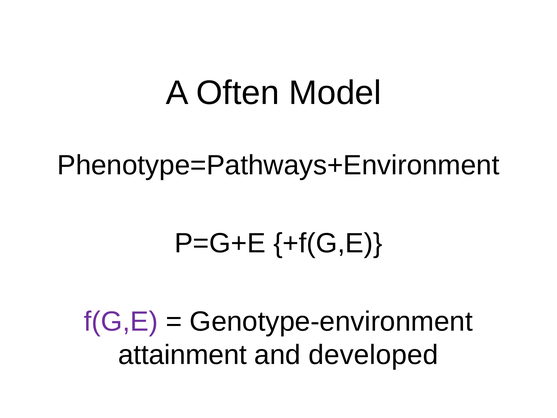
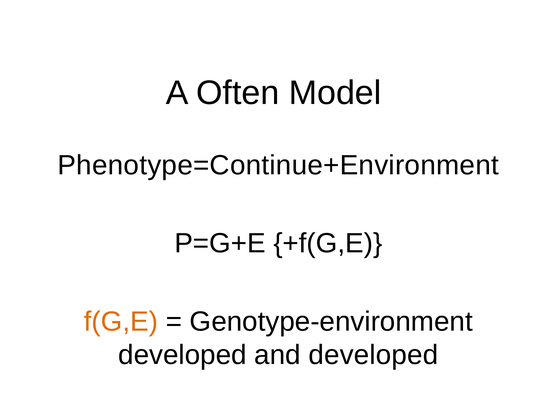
Phenotype=Pathways+Environment: Phenotype=Pathways+Environment -> Phenotype=Continue+Environment (278, 165)
f(G,E colour: purple -> orange (121, 321)
attainment: attainment -> developed (182, 355)
